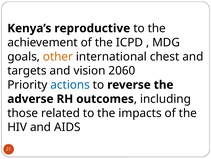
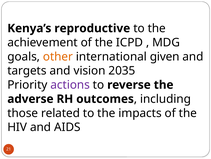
chest: chest -> given (165, 56)
2060: 2060 -> 2035 (122, 70)
actions colour: blue -> purple (70, 84)
